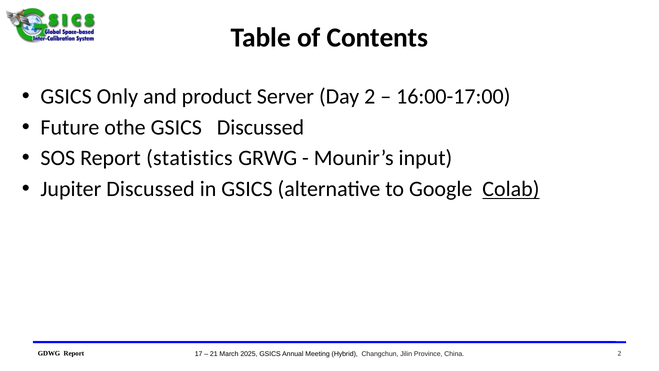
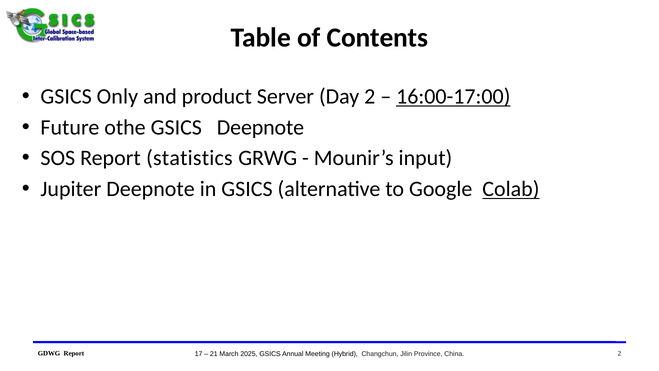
16:00-17:00 underline: none -> present (453, 97)
GSICS Discussed: Discussed -> Deepnote (261, 127)
Jupiter Discussed: Discussed -> Deepnote (151, 189)
